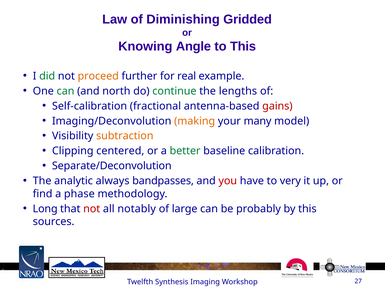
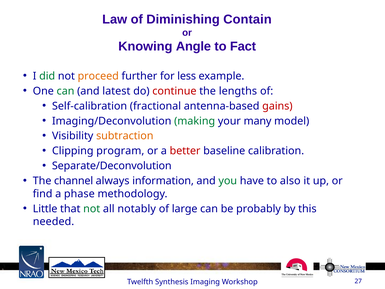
Gridded: Gridded -> Contain (247, 19)
to This: This -> Fact (243, 46)
real: real -> less (187, 76)
north: north -> latest (116, 91)
continue colour: green -> red (174, 91)
making colour: orange -> green (195, 121)
centered: centered -> program (120, 151)
better colour: green -> red (185, 151)
analytic: analytic -> channel (74, 181)
bandpasses: bandpasses -> information (163, 181)
you colour: red -> green (228, 181)
very: very -> also (290, 181)
Long: Long -> Little (45, 209)
not colour: red -> green (92, 209)
sources: sources -> needed (54, 221)
